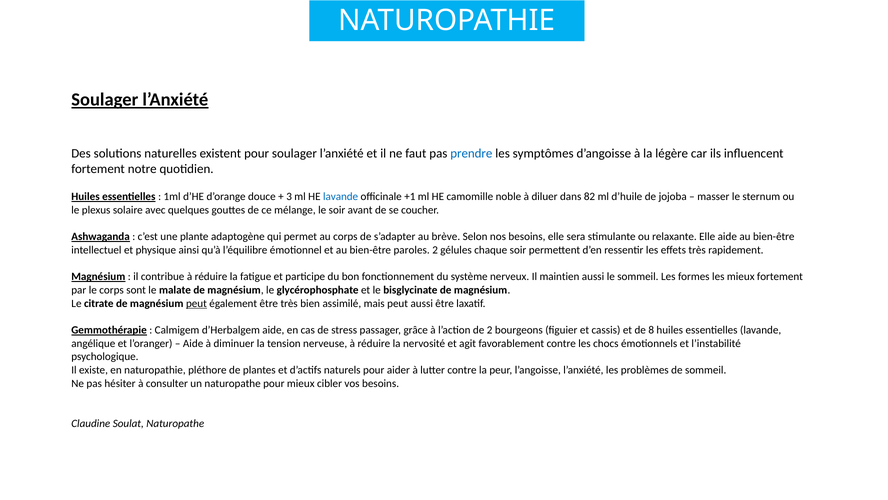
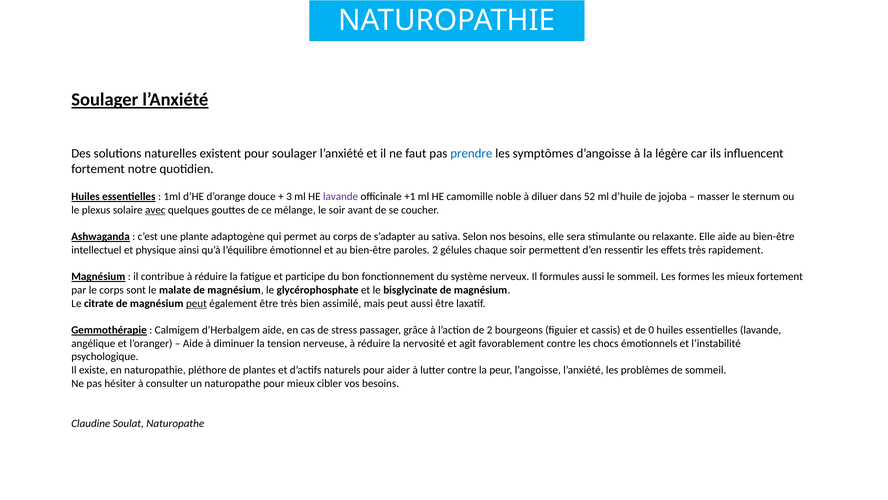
lavande colour: blue -> purple (341, 197)
82: 82 -> 52 (590, 197)
avec underline: none -> present (155, 210)
brève: brève -> sativa (446, 237)
maintien: maintien -> formules (559, 277)
8: 8 -> 0 (651, 330)
